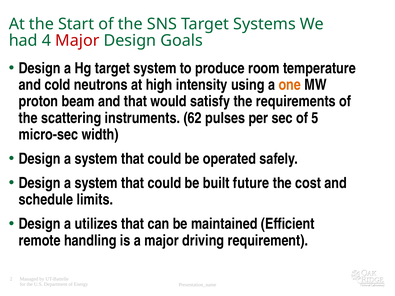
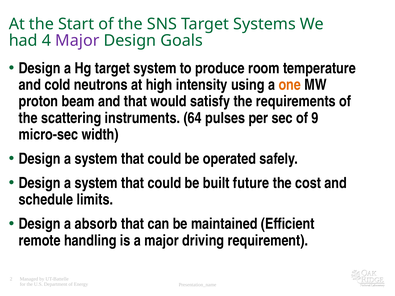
Major colour: red -> purple (77, 41)
62: 62 -> 64 (193, 118)
5: 5 -> 9 (315, 118)
utilizes: utilizes -> absorb (96, 224)
